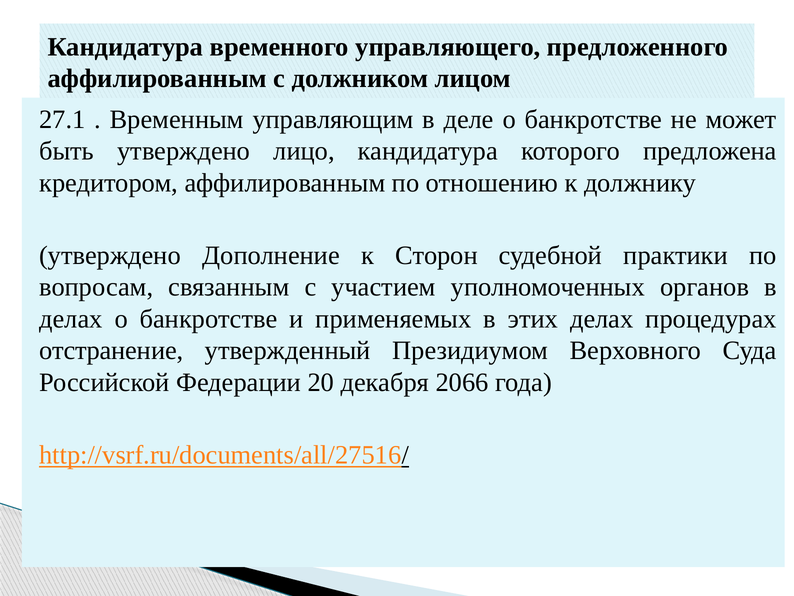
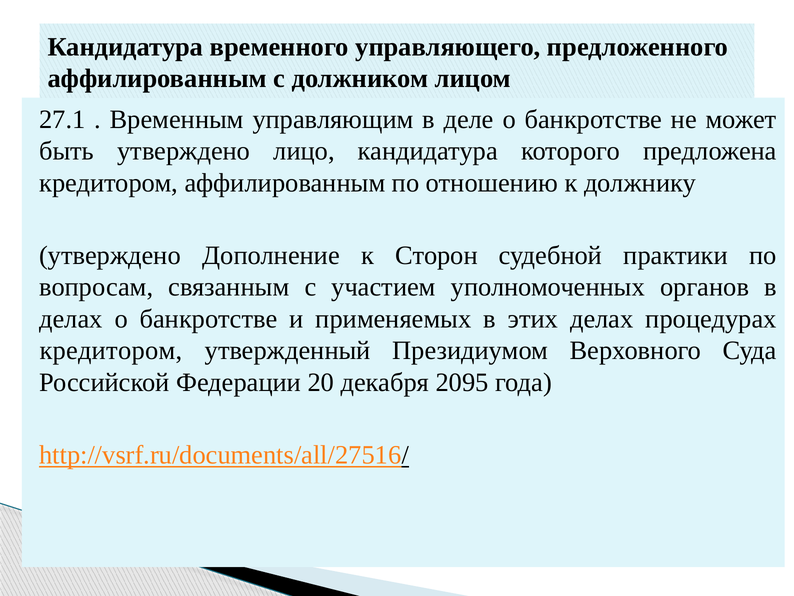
отстранение: отстранение -> кредитором (111, 350)
2066: 2066 -> 2095 (462, 382)
